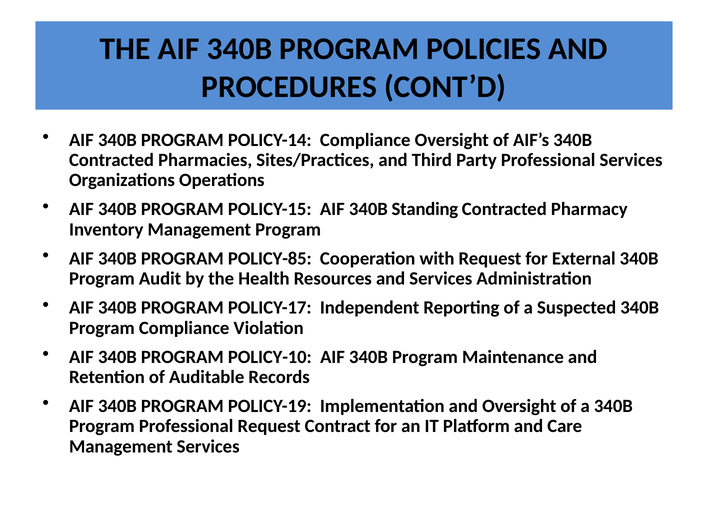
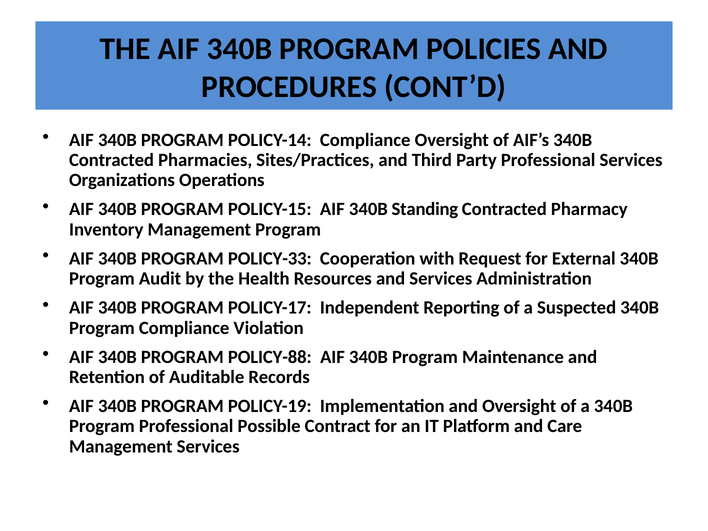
POLICY-85: POLICY-85 -> POLICY-33 (270, 259)
POLICY-10: POLICY-10 -> POLICY-88 (270, 357)
Professional Request: Request -> Possible (269, 426)
